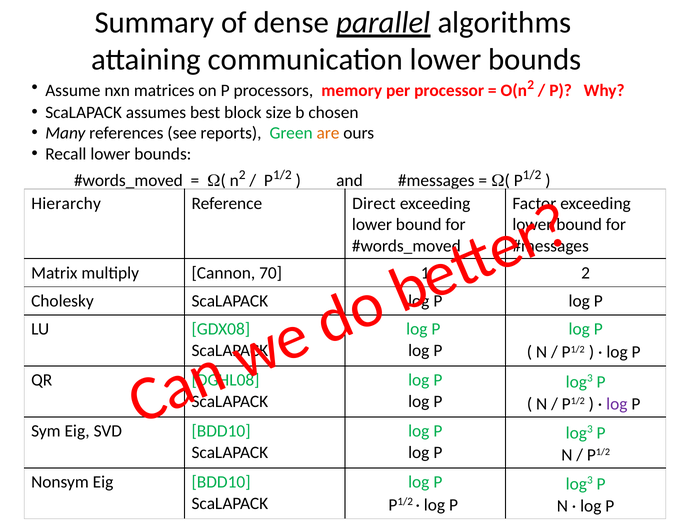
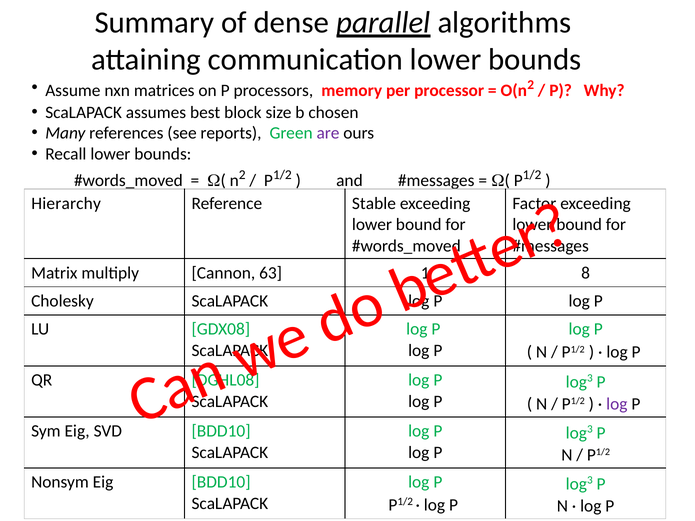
are colour: orange -> purple (328, 133)
Direct: Direct -> Stable (374, 203)
70: 70 -> 63 (271, 273)
2: 2 -> 8 (586, 273)
